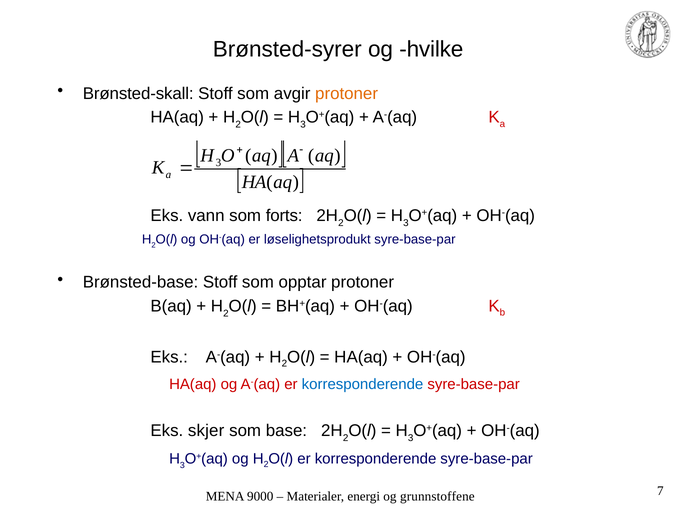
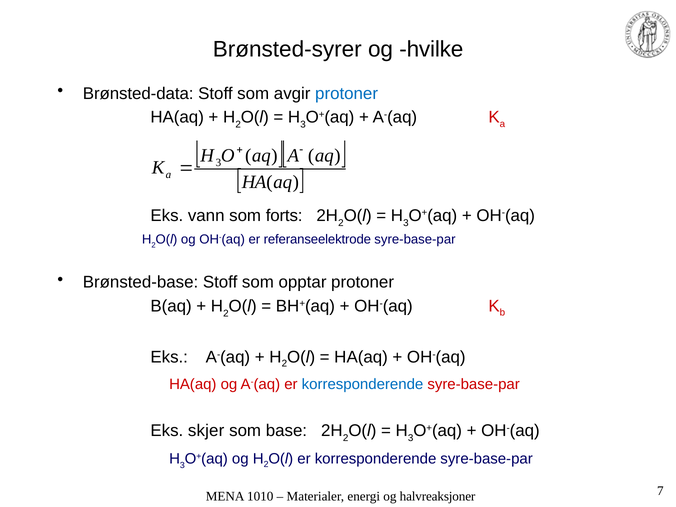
Brønsted-skall: Brønsted-skall -> Brønsted-data (138, 94)
protoner colour: orange -> blue (347, 94)
løselighetsprodukt: løselighetsprodukt -> referanseelektrode (317, 240)
9000: 9000 -> 1010 (260, 497)
grunnstoffene: grunnstoffene -> halvreaksjoner (438, 497)
